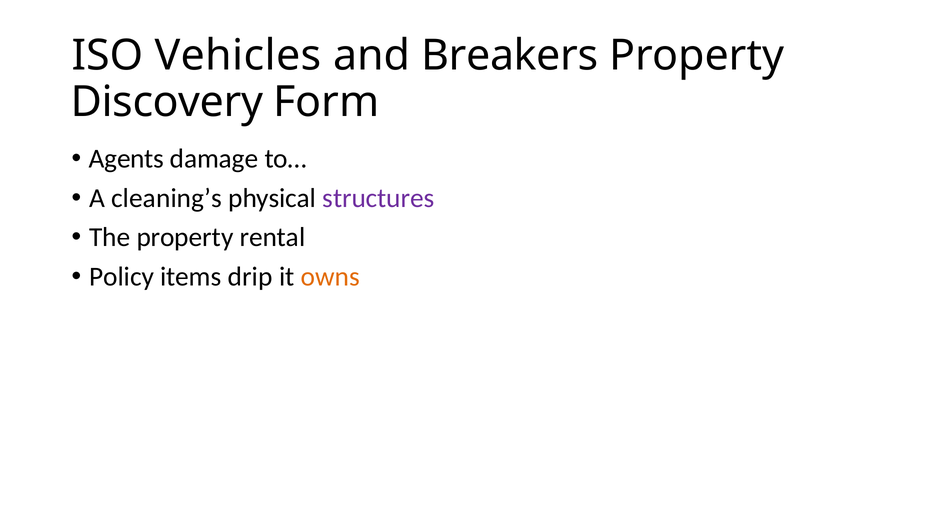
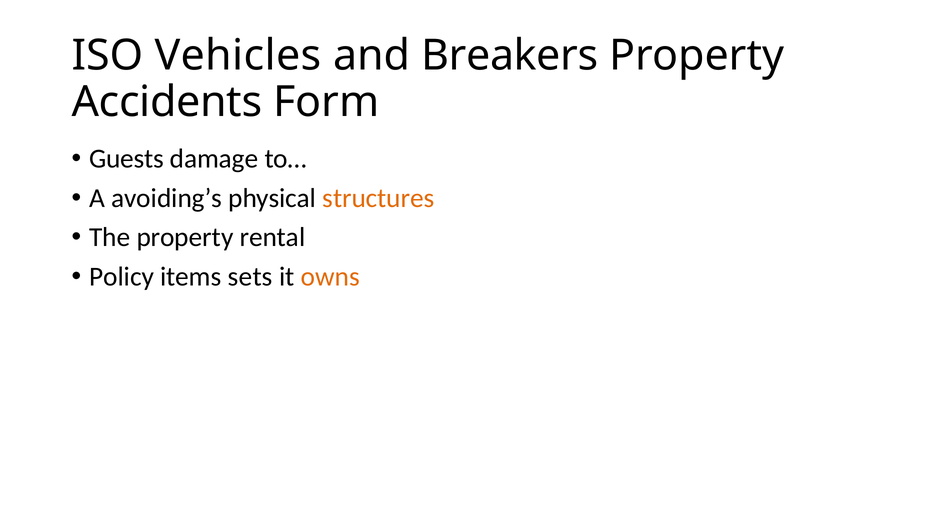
Discovery: Discovery -> Accidents (167, 102)
Agents: Agents -> Guests (126, 159)
cleaning’s: cleaning’s -> avoiding’s (167, 198)
structures colour: purple -> orange (378, 198)
drip: drip -> sets (250, 277)
